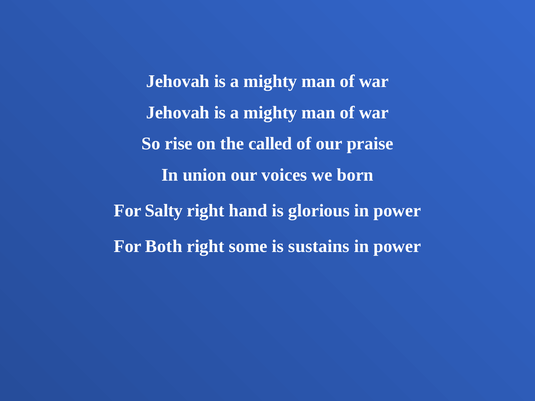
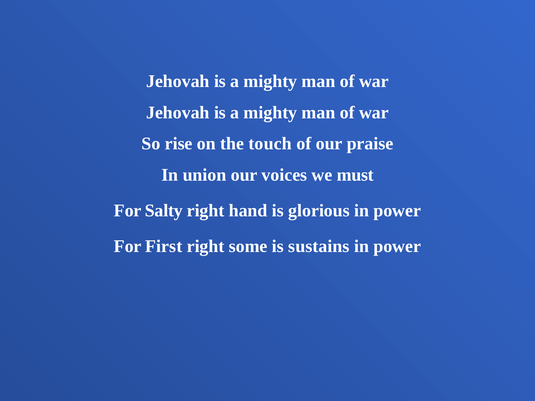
called: called -> touch (270, 144)
born: born -> must (355, 175)
Both: Both -> First (164, 246)
